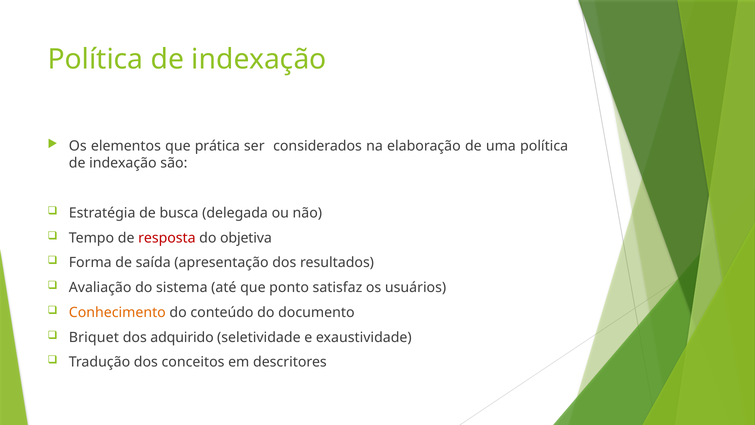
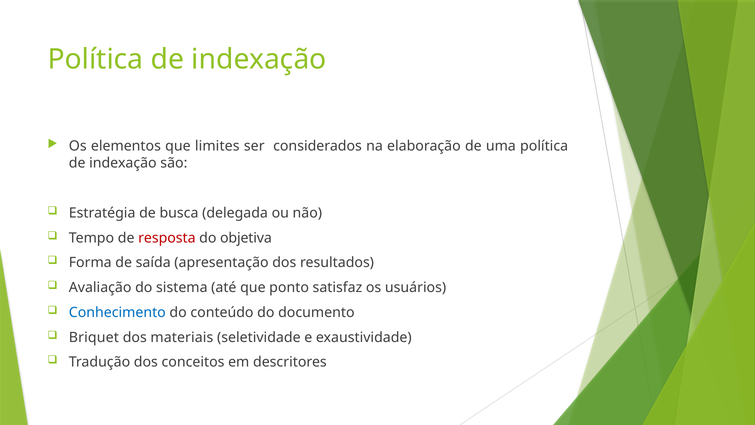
prática: prática -> limites (217, 146)
Conhecimento colour: orange -> blue (117, 312)
adquirido: adquirido -> materiais (182, 337)
